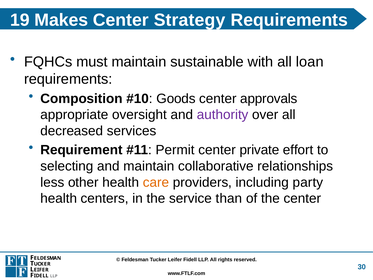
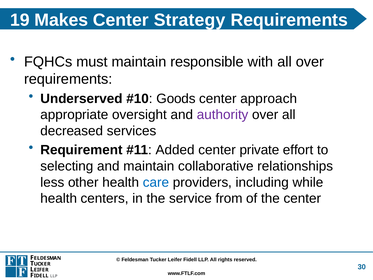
sustainable: sustainable -> responsible (207, 62)
all loan: loan -> over (310, 62)
Composition: Composition -> Underserved (81, 98)
approvals: approvals -> approach (269, 98)
Permit: Permit -> Added (175, 150)
care colour: orange -> blue (156, 182)
party: party -> while (308, 182)
than: than -> from (229, 198)
